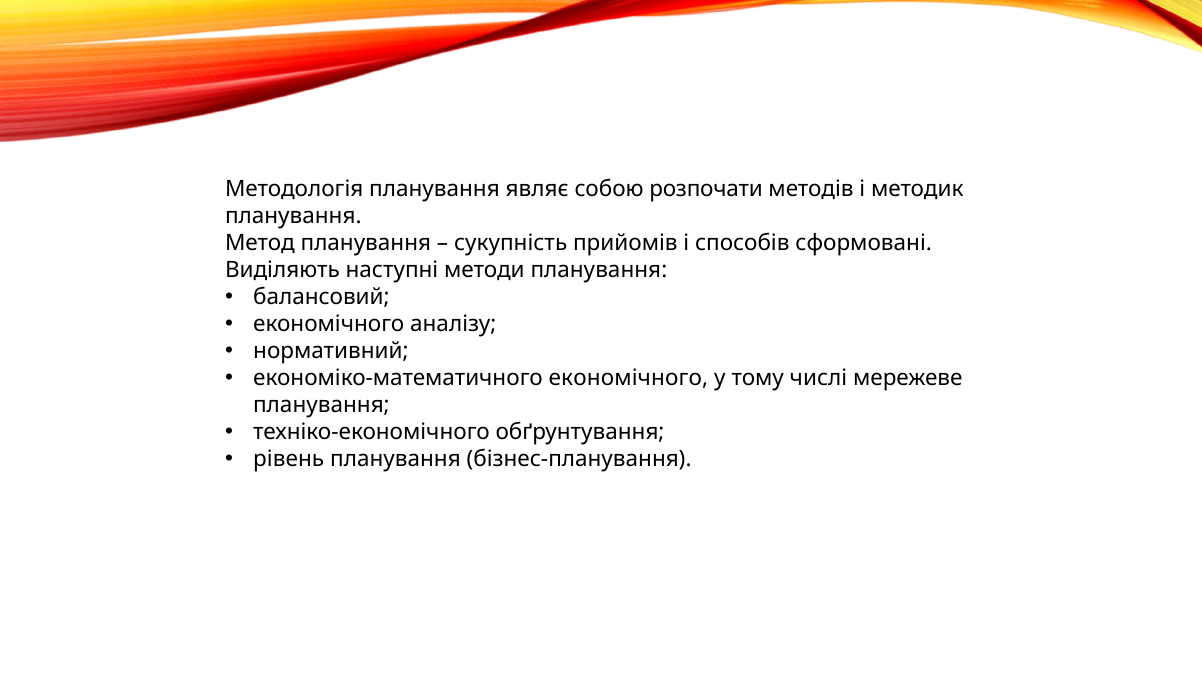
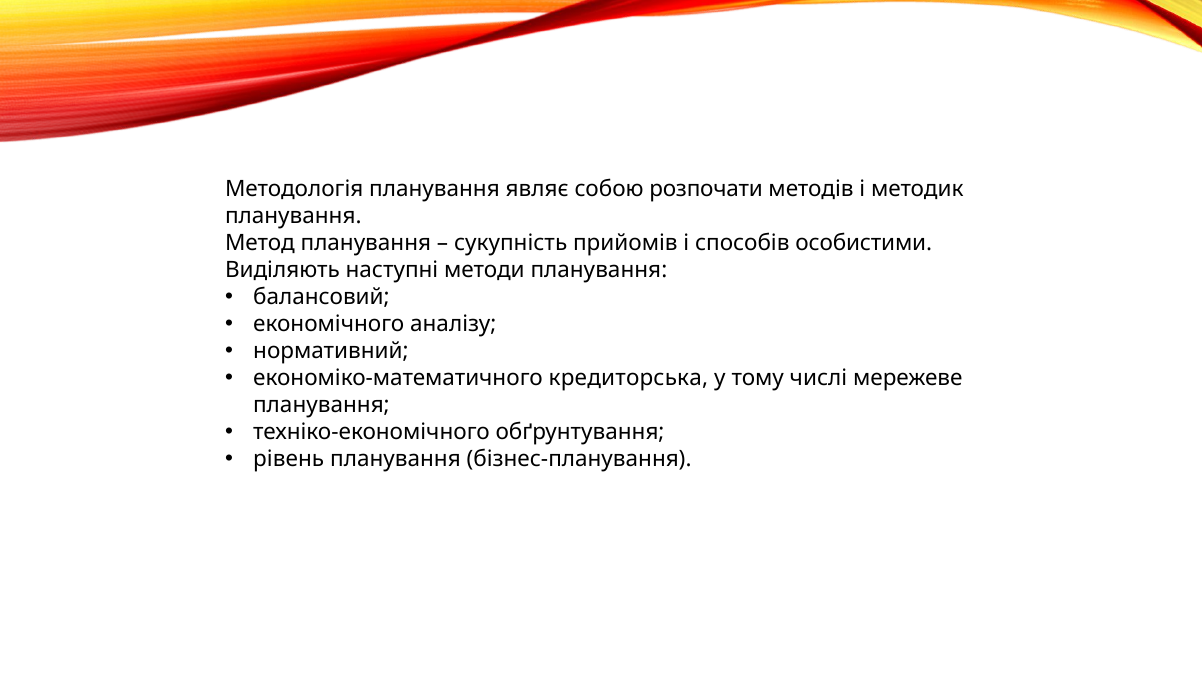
сформовані: сформовані -> особистими (864, 243)
економіко-математичного економічного: економічного -> кредиторська (628, 378)
